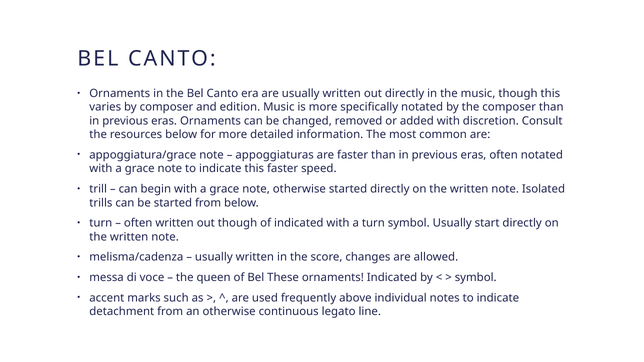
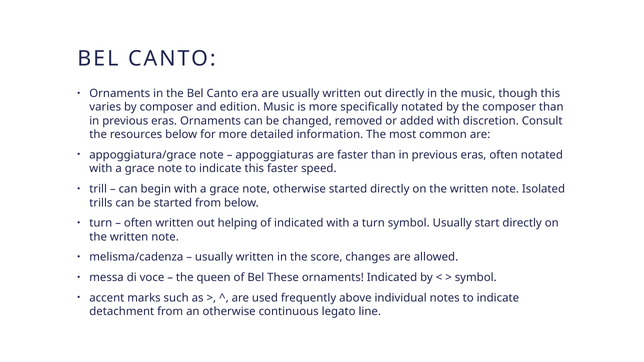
out though: though -> helping (238, 223)
